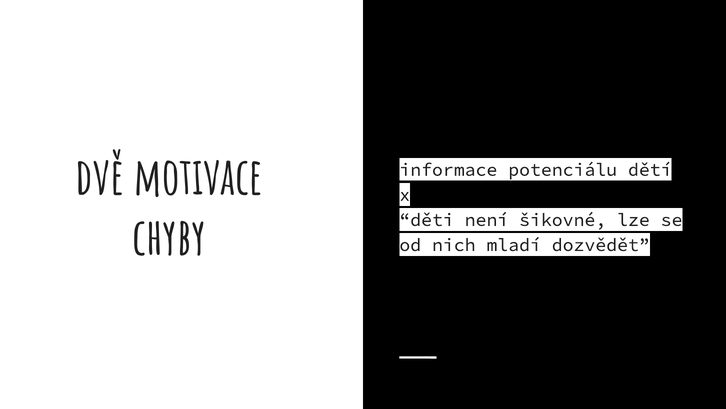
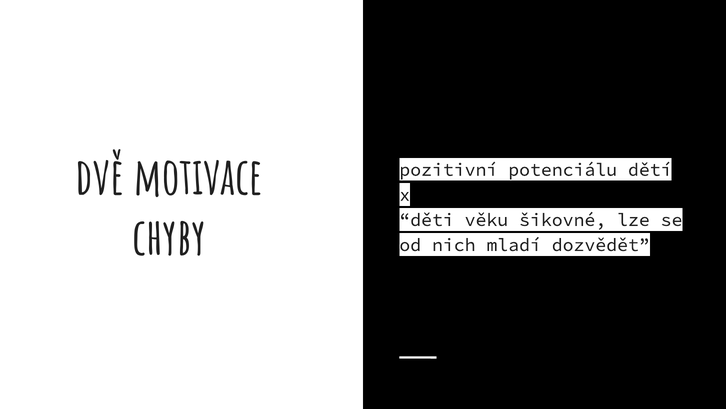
informace: informace -> pozitivní (448, 170)
není: není -> věku (486, 220)
